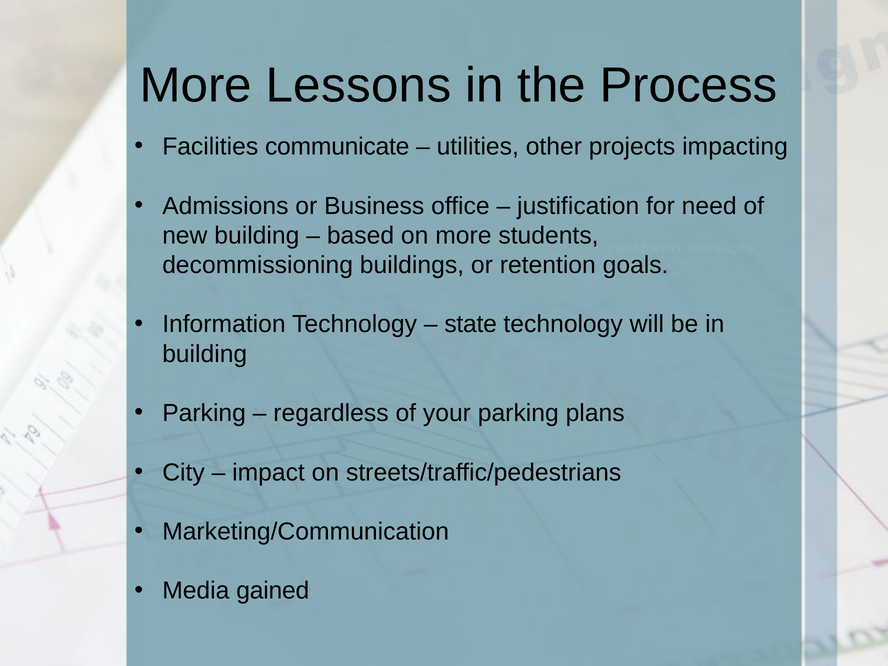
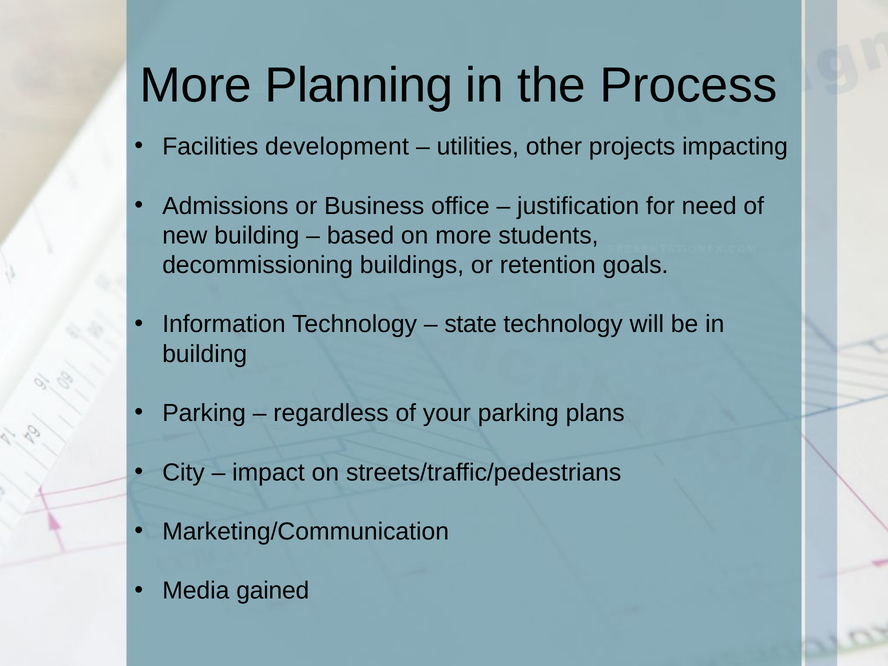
Lessons: Lessons -> Planning (359, 86)
communicate: communicate -> development (337, 147)
